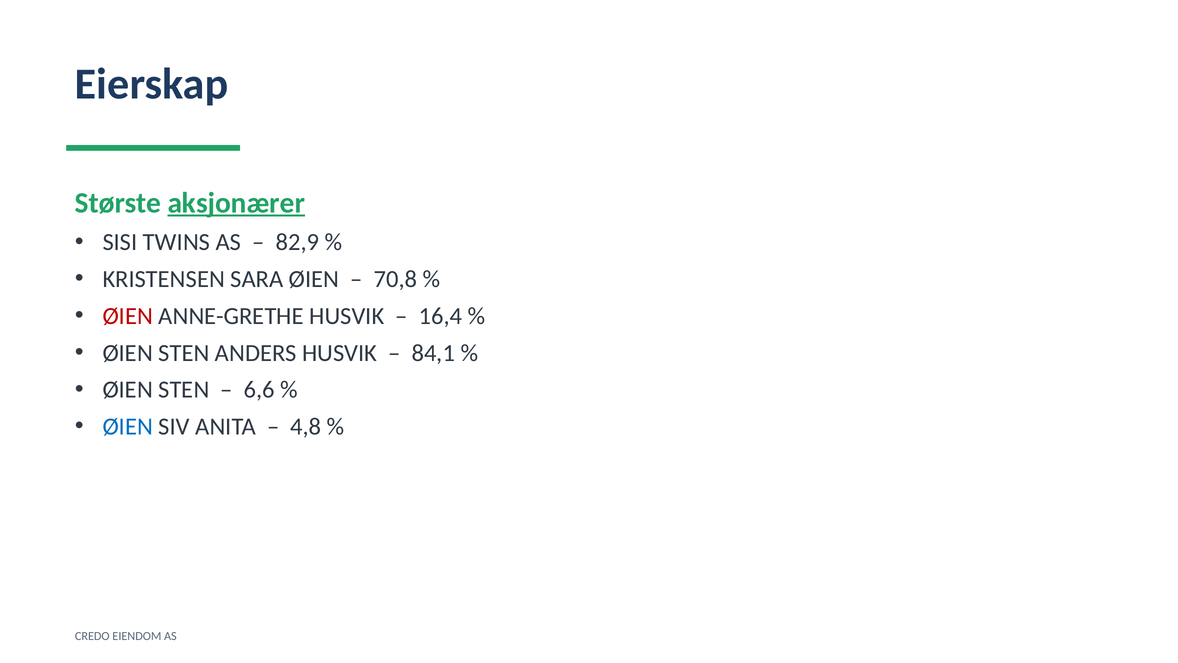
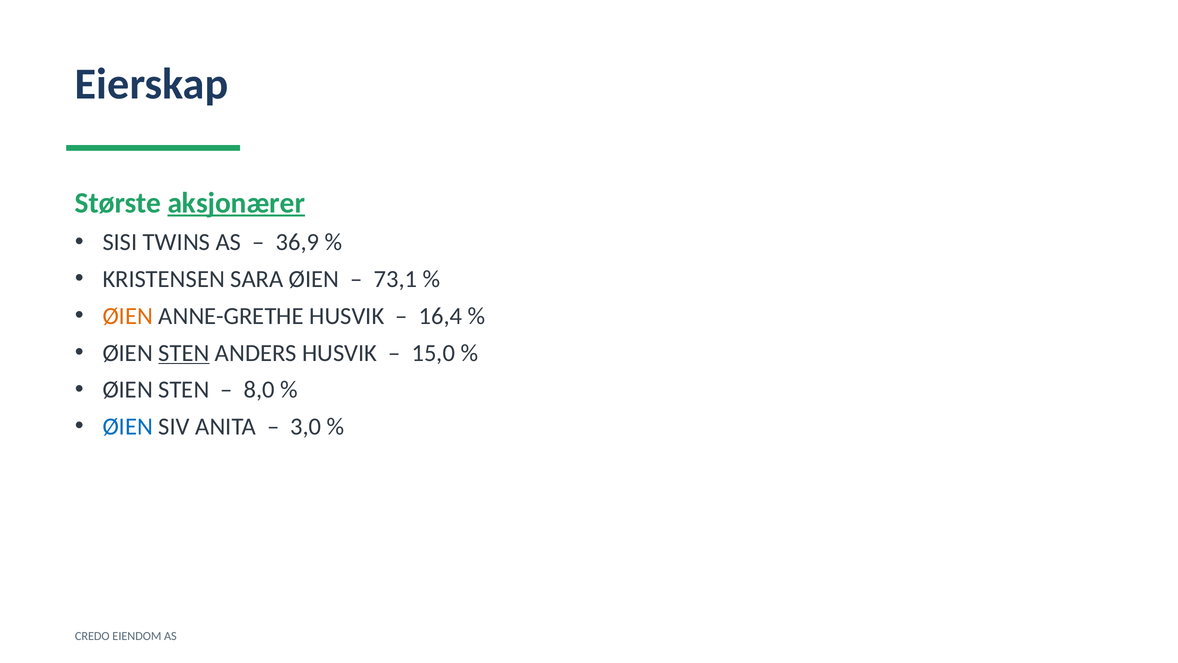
82,9: 82,9 -> 36,9 (297, 242)
70,8: 70,8 -> 73,1 (395, 279)
ØIEN colour: red -> orange (128, 316)
STEN underline: none -> present (184, 353)
84,1: 84,1 -> 15,0 (433, 353)
6,6: 6,6 -> 8,0 (259, 390)
4,8: 4,8 -> 3,0 (306, 426)
